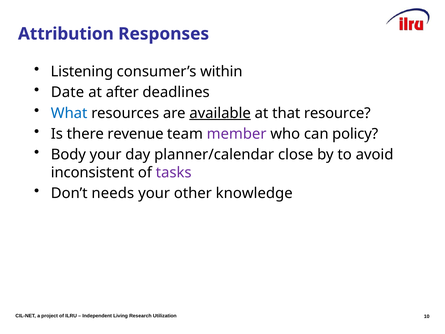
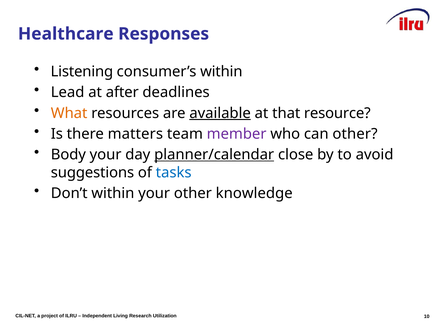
Attribution: Attribution -> Healthcare (66, 34)
Date: Date -> Lead (68, 92)
What colour: blue -> orange (69, 113)
revenue: revenue -> matters (135, 134)
can policy: policy -> other (355, 134)
planner/calendar underline: none -> present (214, 155)
inconsistent: inconsistent -> suggestions (92, 172)
tasks colour: purple -> blue (174, 172)
Don’t needs: needs -> within (113, 193)
